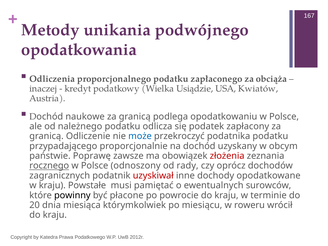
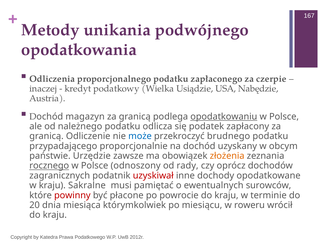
obciąża: obciąża -> czerpie (271, 79)
Kwiatów: Kwiatów -> Nabędzie (258, 89)
naukowe: naukowe -> magazyn (85, 117)
opodatkowaniu underline: none -> present (224, 117)
podatnika: podatnika -> brudnego (229, 136)
Poprawę: Poprawę -> Urzędzie (92, 156)
złożenia colour: red -> orange (227, 156)
Powstałe: Powstałe -> Sakralne (87, 185)
powinny colour: black -> red (72, 195)
